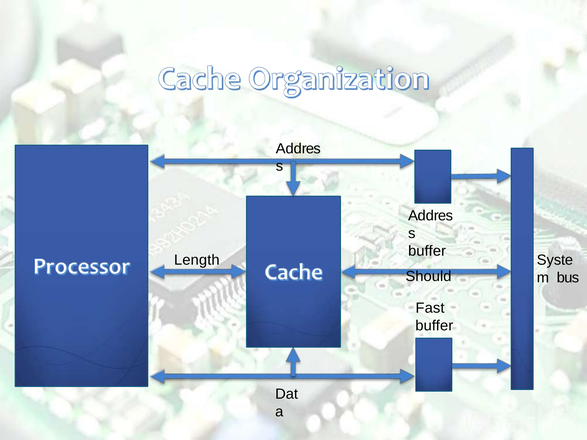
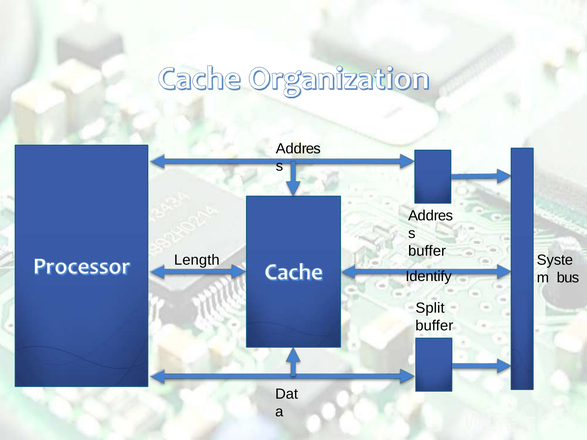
Should: Should -> Identify (429, 276)
Fast: Fast -> Split (430, 308)
